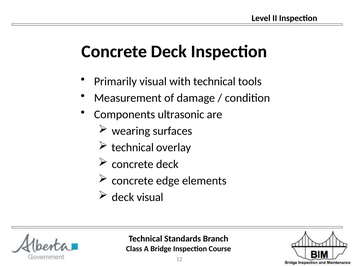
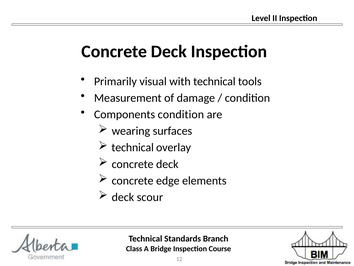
Components ultrasonic: ultrasonic -> condition (181, 114)
deck visual: visual -> scour (150, 197)
